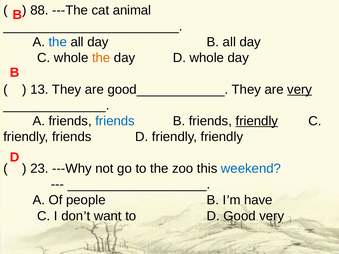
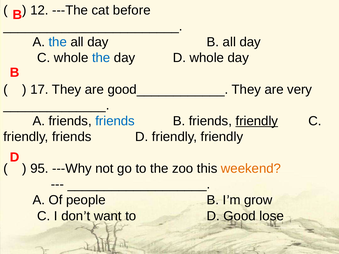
88: 88 -> 12 (39, 10)
animal: animal -> before (132, 10)
the colour: orange -> blue (101, 58)
13: 13 -> 17 (39, 90)
very underline: present -> none (300, 90)
23: 23 -> 95 (39, 169)
weekend colour: blue -> orange (251, 169)
have: have -> grow (258, 200)
Good very: very -> lose (272, 216)
